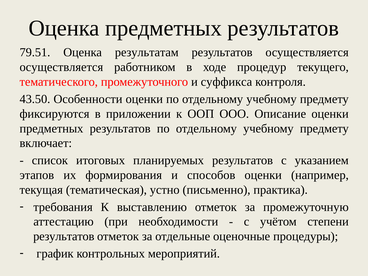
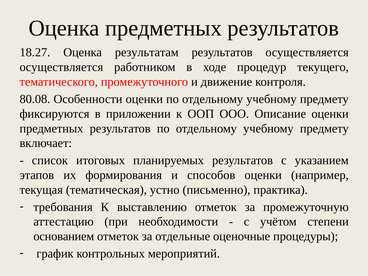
79.51: 79.51 -> 18.27 (35, 52)
суффикса: суффикса -> движение (226, 82)
43.50: 43.50 -> 80.08 (35, 99)
результатов: результатов -> основанием (64, 236)
